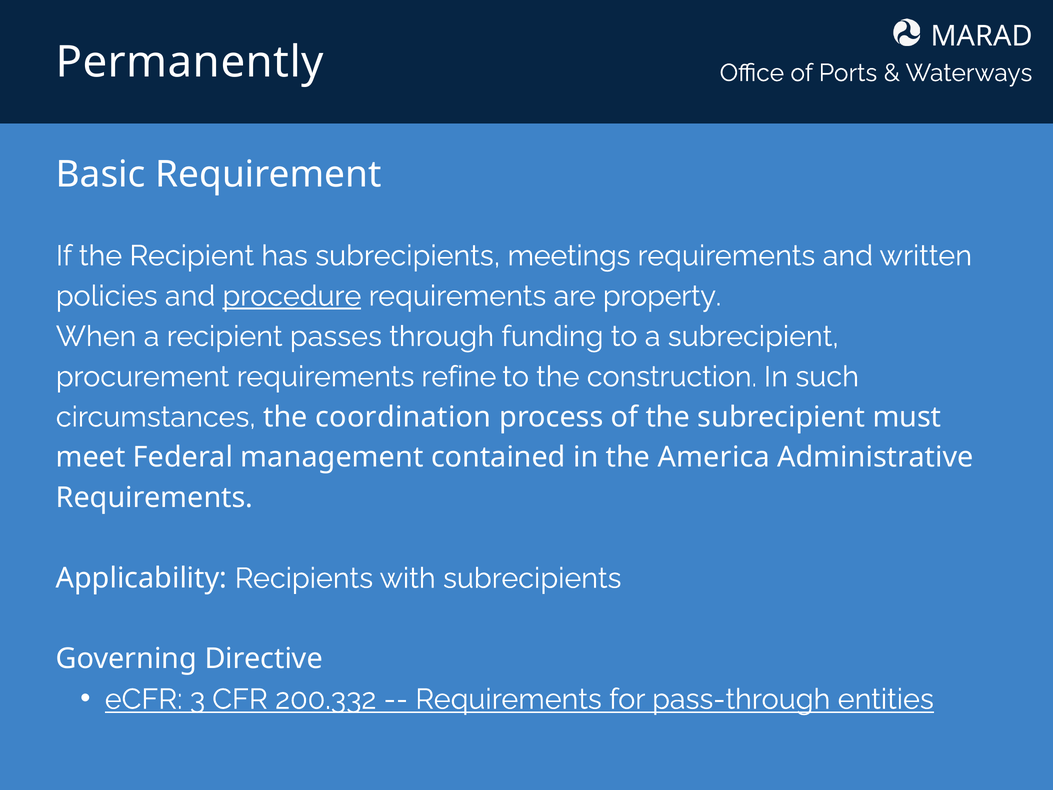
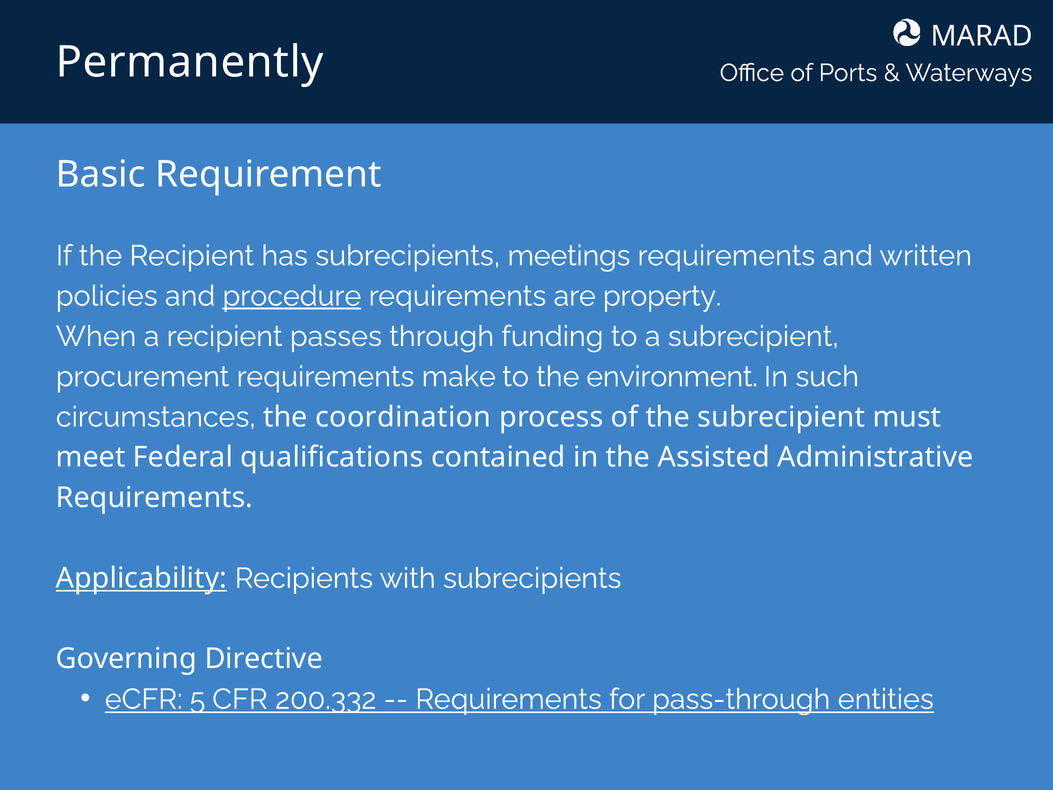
refine: refine -> make (459, 377)
construction: construction -> environment (672, 377)
management: management -> qualifications (332, 457)
America: America -> Assisted (714, 457)
Applicability underline: none -> present (141, 578)
3: 3 -> 5 (197, 699)
